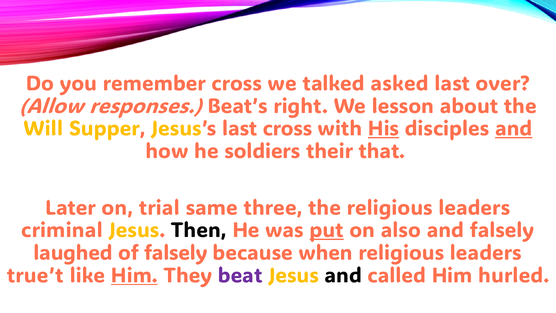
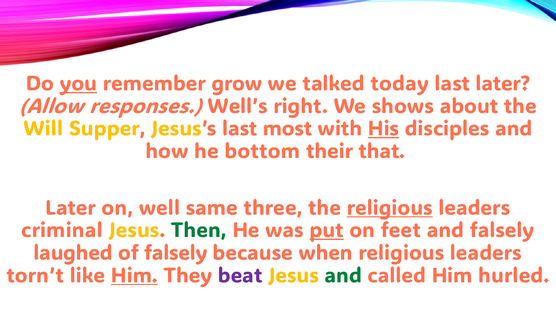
you underline: none -> present (78, 84)
remember cross: cross -> grow (237, 84)
asked: asked -> today (400, 84)
last over: over -> later (503, 84)
Beat’s: Beat’s -> Well’s (238, 106)
lesson: lesson -> shows (403, 106)
last cross: cross -> most (288, 129)
and underline: present -> none (514, 129)
soldiers: soldiers -> bottom (262, 151)
trial: trial -> well (159, 208)
religious underline: none -> present (390, 208)
Then colour: black -> green (199, 230)
also: also -> feet (401, 230)
true’t: true’t -> torn’t (35, 275)
and colour: black -> green (343, 275)
